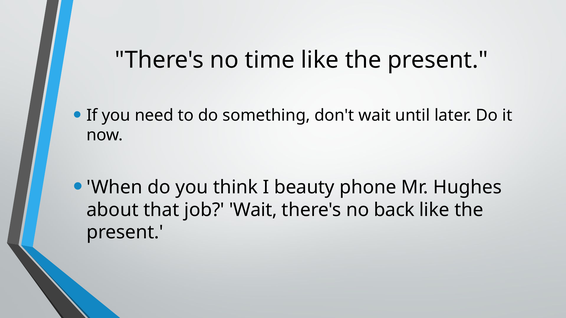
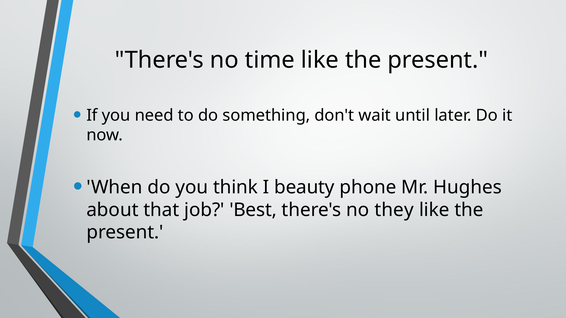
job Wait: Wait -> Best (253, 210)
back: back -> they (394, 210)
